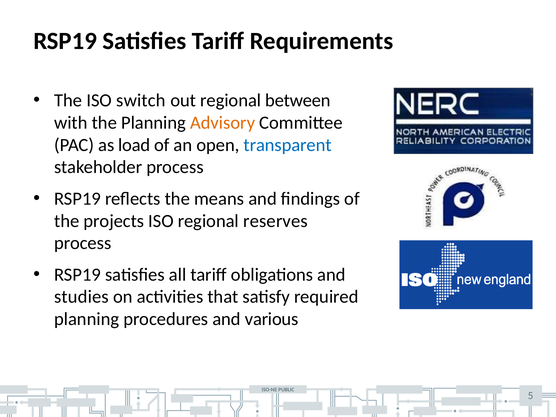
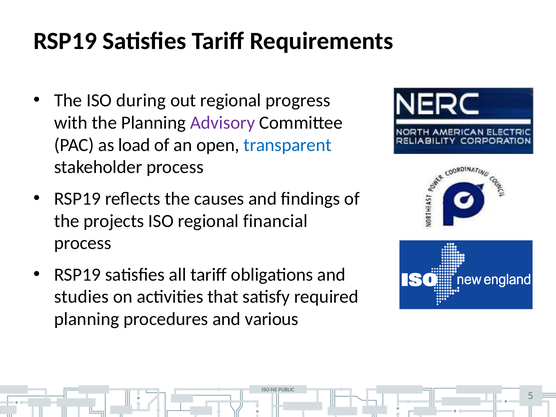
switch: switch -> during (141, 100)
between: between -> progress (298, 100)
Advisory colour: orange -> purple (223, 123)
means: means -> causes (219, 199)
reserves: reserves -> financial (275, 221)
